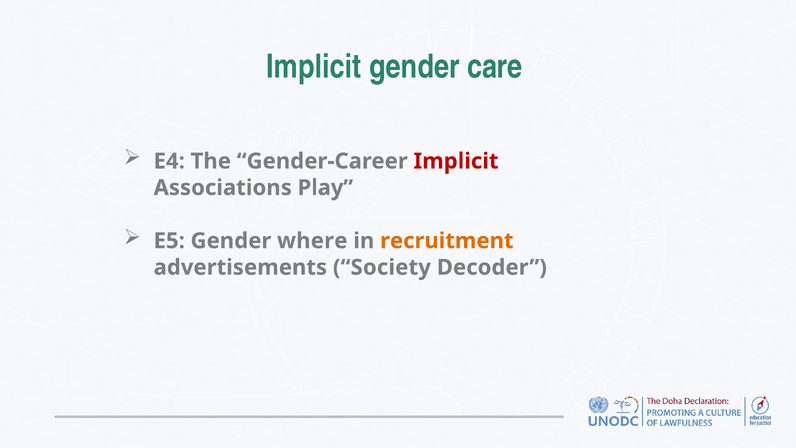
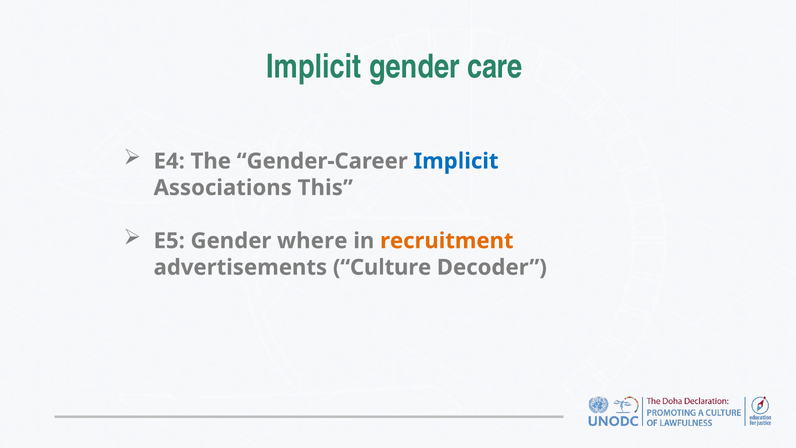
Implicit colour: red -> blue (456, 161)
Play: Play -> This (325, 188)
Society: Society -> Culture (382, 267)
